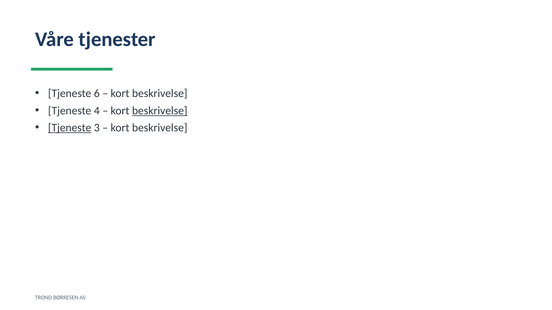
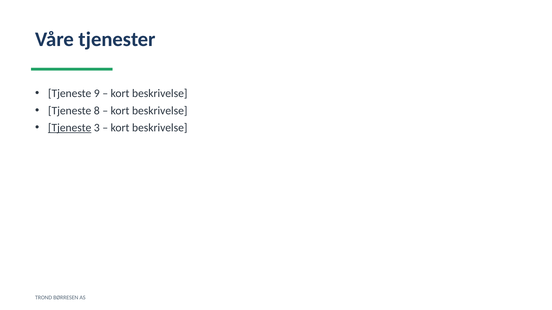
6: 6 -> 9 (97, 93)
4: 4 -> 8 (97, 111)
beskrivelse underline: present -> none (160, 111)
